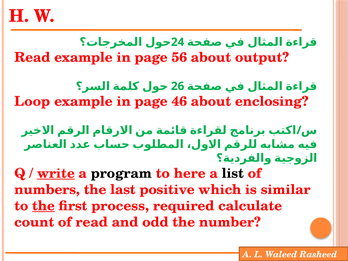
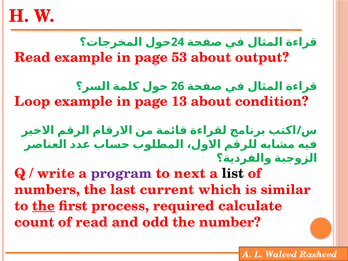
56: 56 -> 53 (179, 57)
46: 46 -> 13 (179, 101)
enclosing: enclosing -> condition (272, 101)
write underline: present -> none (56, 173)
program colour: black -> purple (121, 173)
here: here -> next (190, 173)
positive: positive -> current (167, 190)
